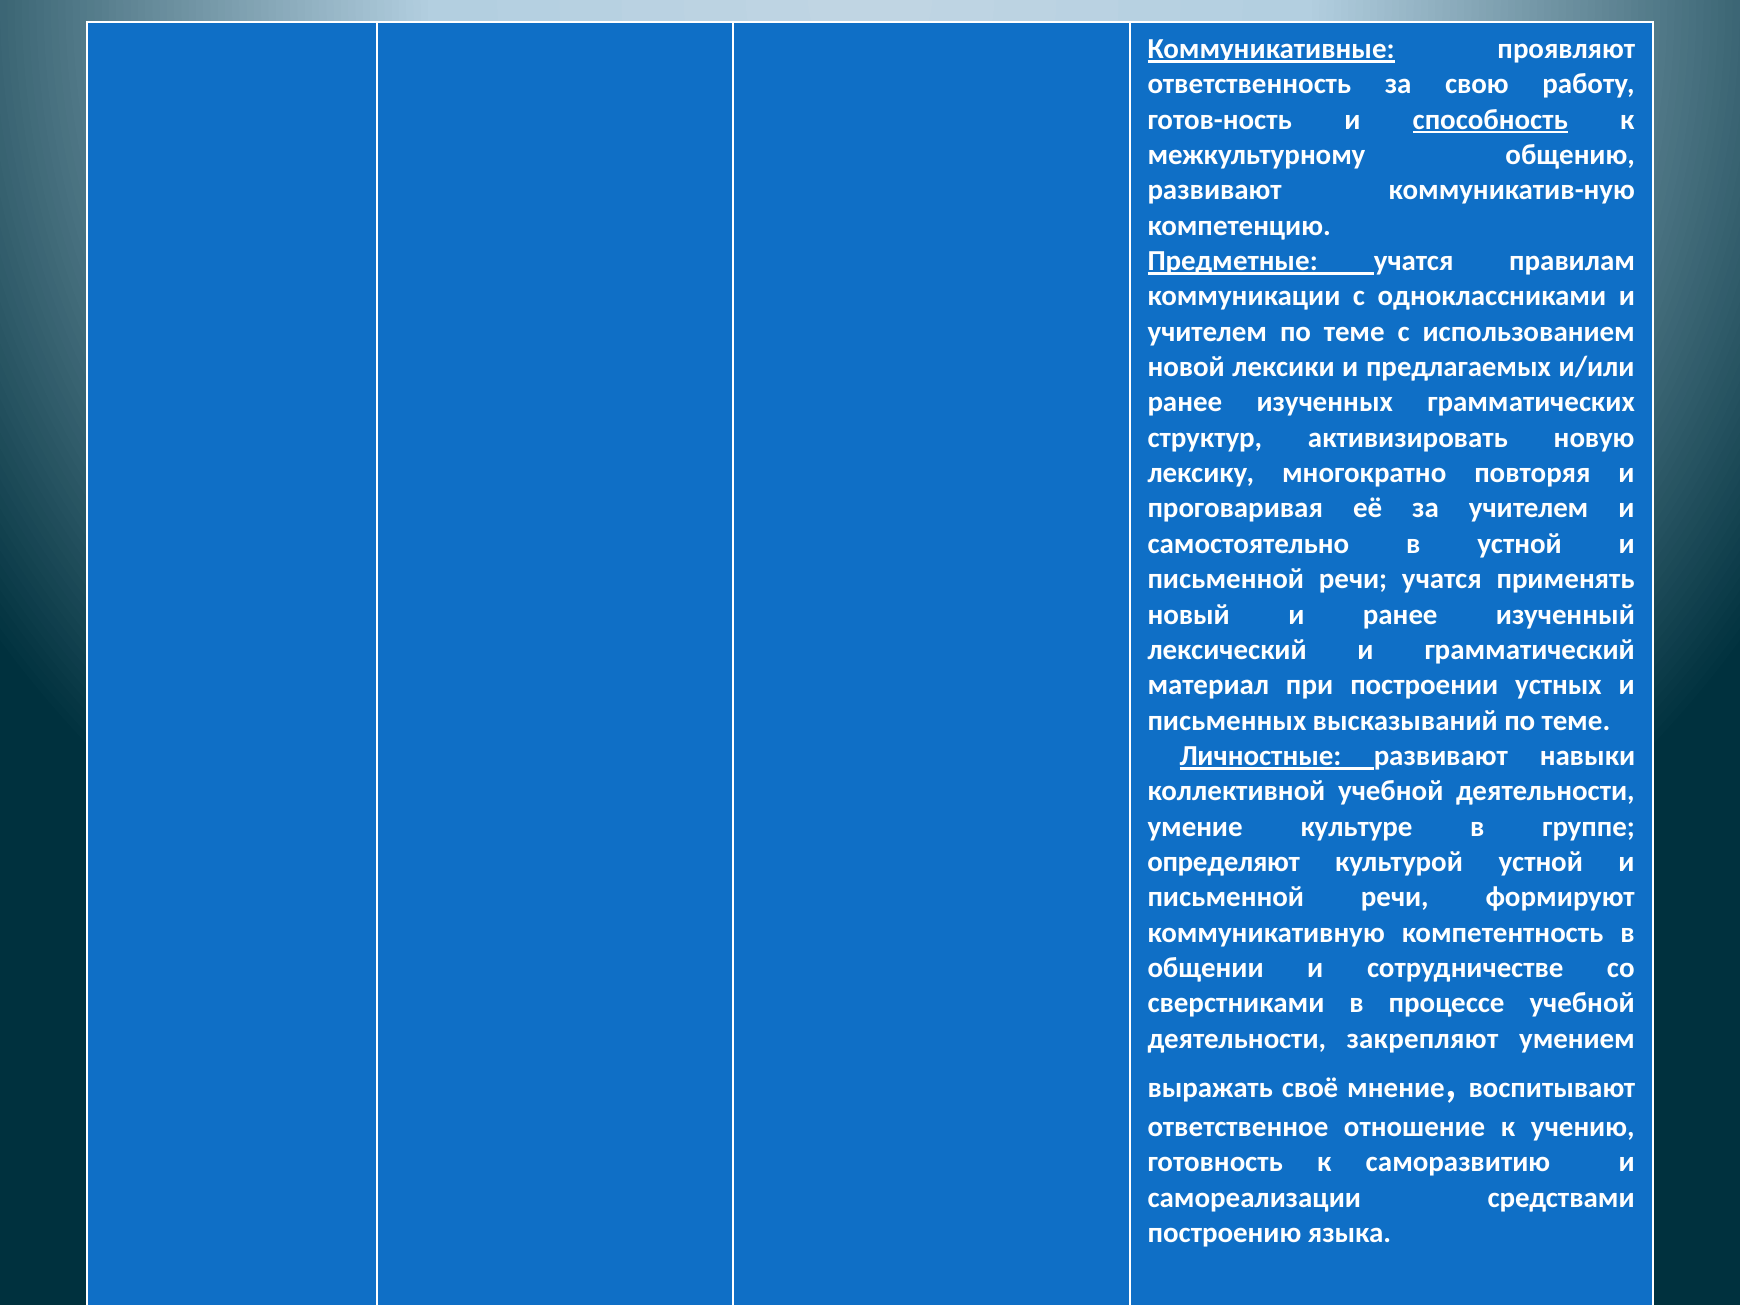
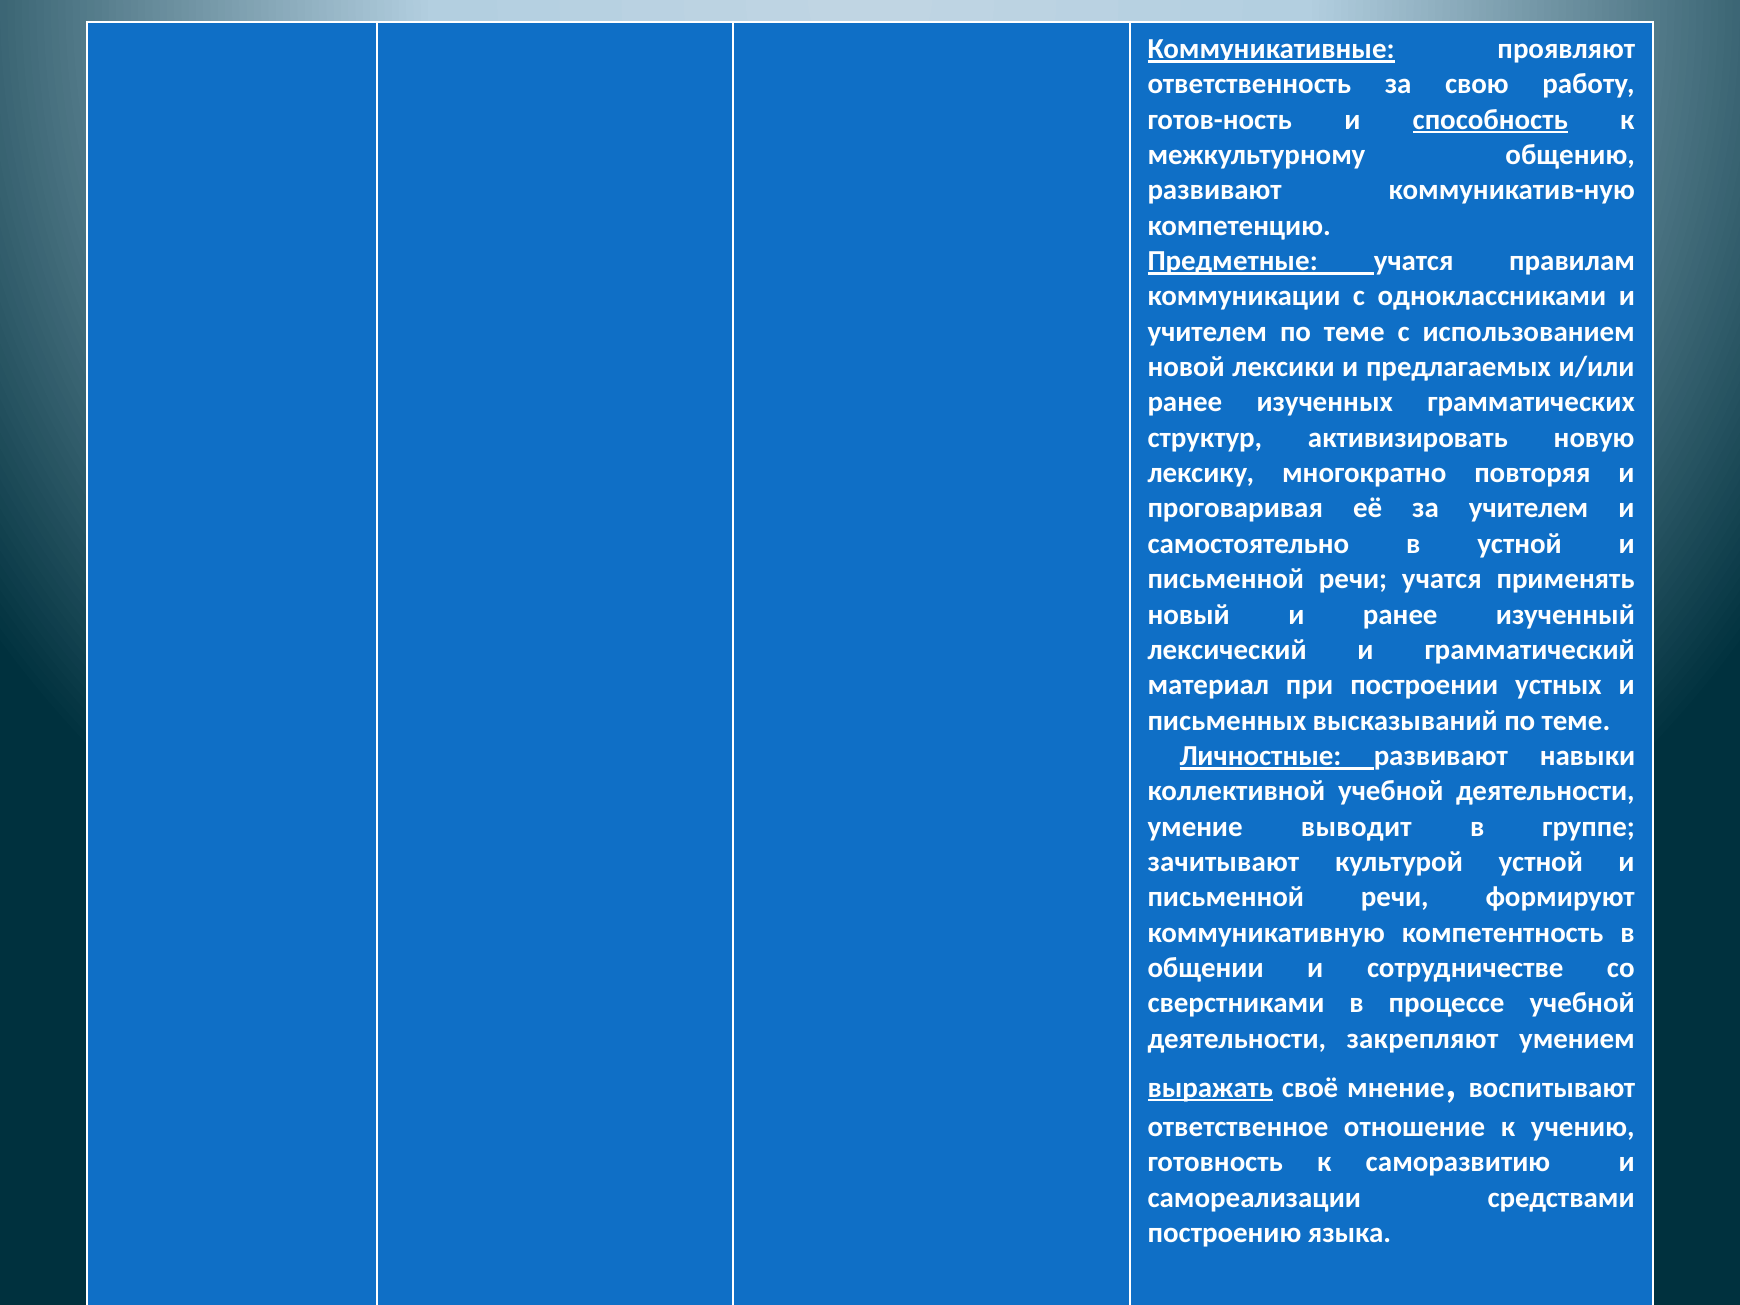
культуре: культуре -> выводит (1356, 827)
определяют: определяют -> зачитывают (1223, 862)
выражать underline: none -> present (1210, 1088)
